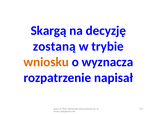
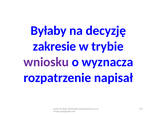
Skargą: Skargą -> Byłaby (49, 31)
zostaną: zostaną -> zakresie (54, 46)
wniosku colour: orange -> purple (46, 62)
